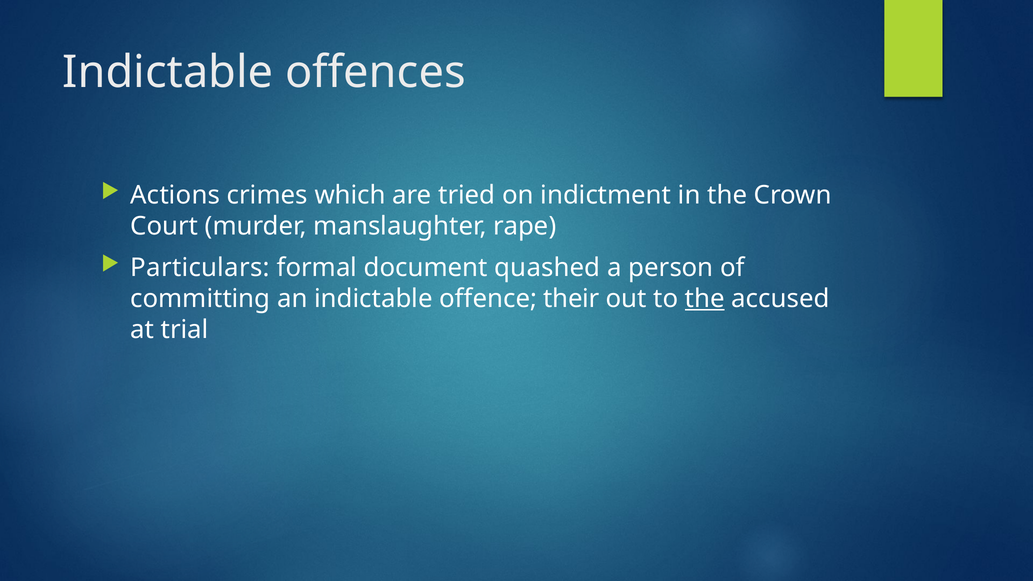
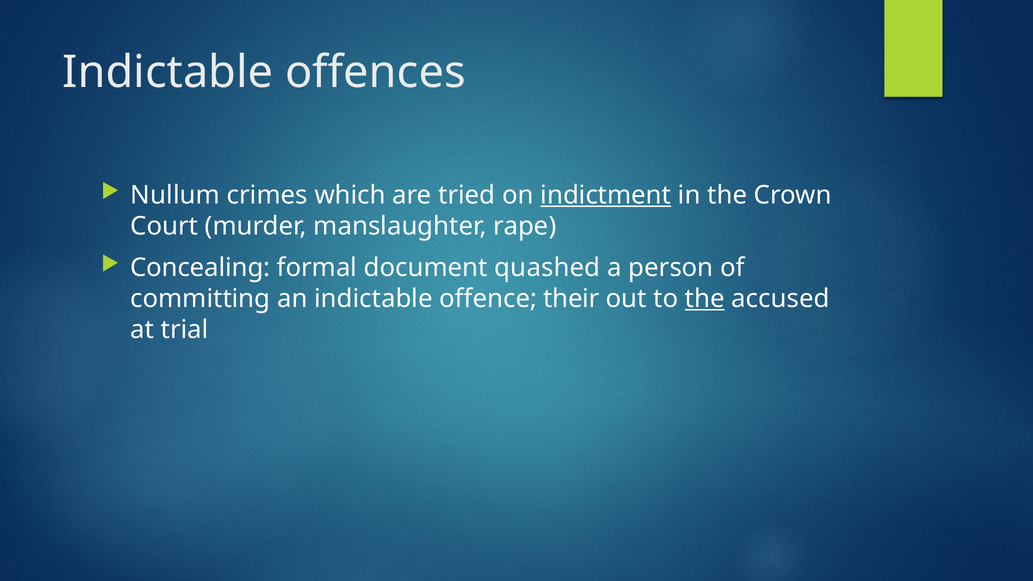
Actions: Actions -> Nullum (175, 195)
indictment underline: none -> present (606, 195)
Particulars: Particulars -> Concealing (200, 268)
